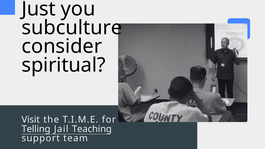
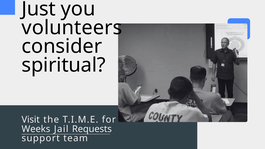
subculture: subculture -> volunteers (72, 28)
Telling: Telling -> Weeks (36, 129)
Teaching: Teaching -> Requests (92, 129)
